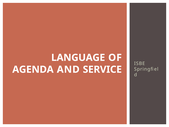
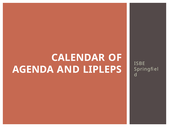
LANGUAGE: LANGUAGE -> CALENDAR (78, 58)
SERVICE: SERVICE -> LIPLEPS (102, 69)
